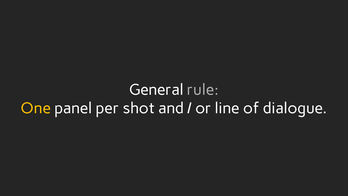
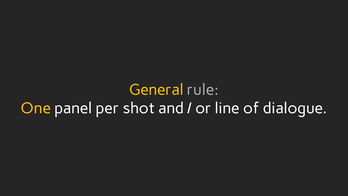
General colour: white -> yellow (156, 90)
